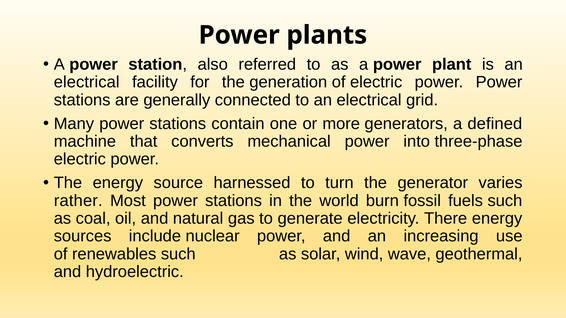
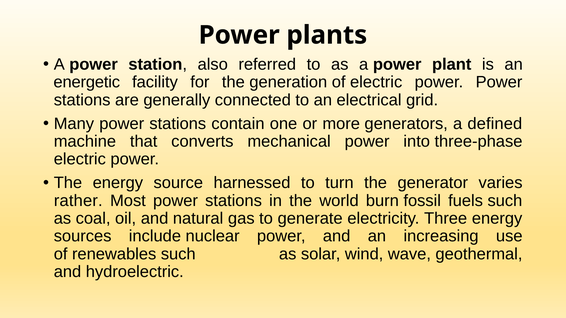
electrical: electrical -> energetic (87, 82)
There: There -> Three (446, 219)
